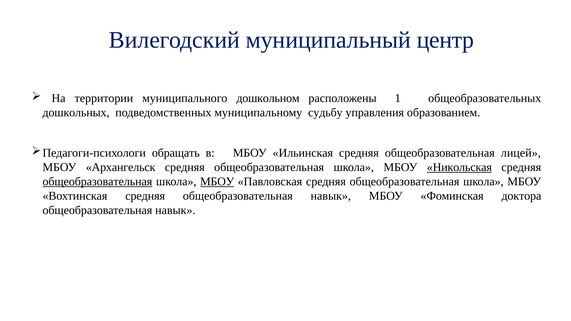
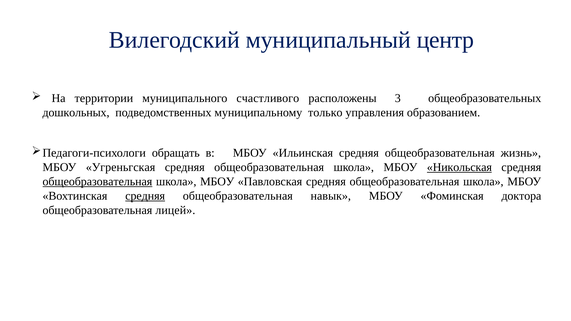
дошкольном: дошкольном -> счастливого (268, 98)
1: 1 -> 3 (398, 98)
судьбу: судьбу -> только (325, 113)
лицей: лицей -> жизнь (521, 153)
Архангельск: Архангельск -> Угреньгская (121, 167)
МБОУ underline: present -> none (217, 182)
средняя underline: none -> present (145, 196)
навык: навык -> лицей (175, 210)
